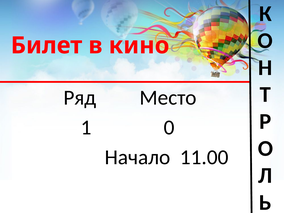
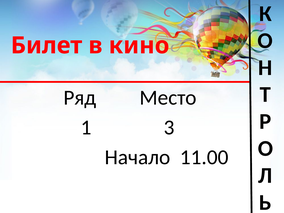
0: 0 -> 3 (169, 127)
